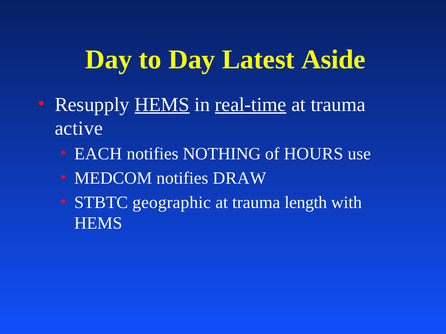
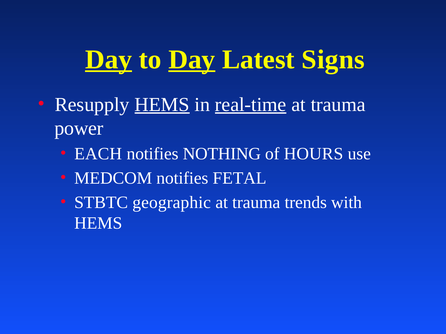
Day underline: none -> present (109, 60)
Day underline: none -> present (192, 60)
Aside: Aside -> Signs (333, 60)
active: active -> power (79, 129)
DRAW: DRAW -> FETAL (240, 178)
length: length -> trends (306, 203)
